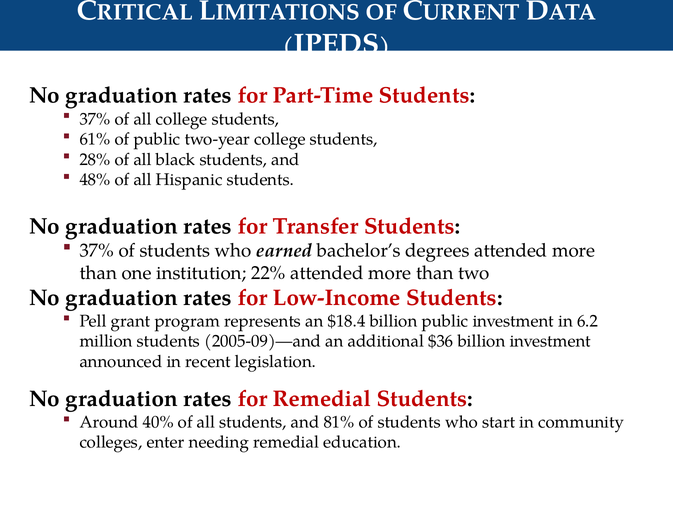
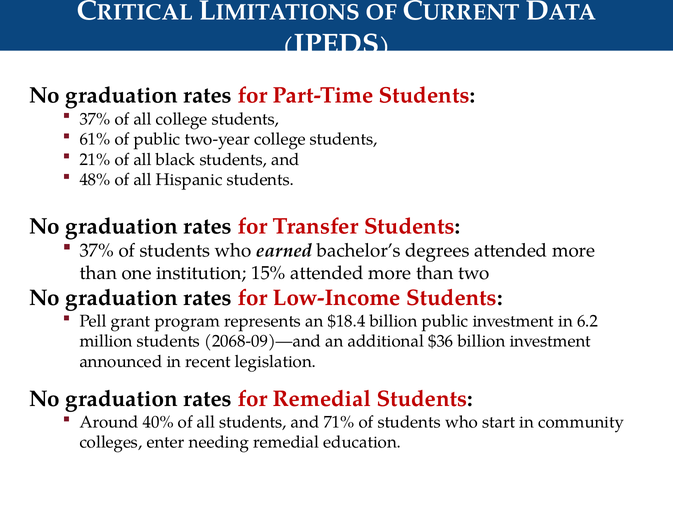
28%: 28% -> 21% (95, 160)
22%: 22% -> 15% (268, 273)
2005-09)—and: 2005-09)—and -> 2068-09)—and (263, 341)
81%: 81% -> 71% (339, 422)
